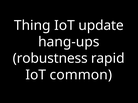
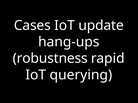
Thing: Thing -> Cases (32, 25)
common: common -> querying (81, 75)
